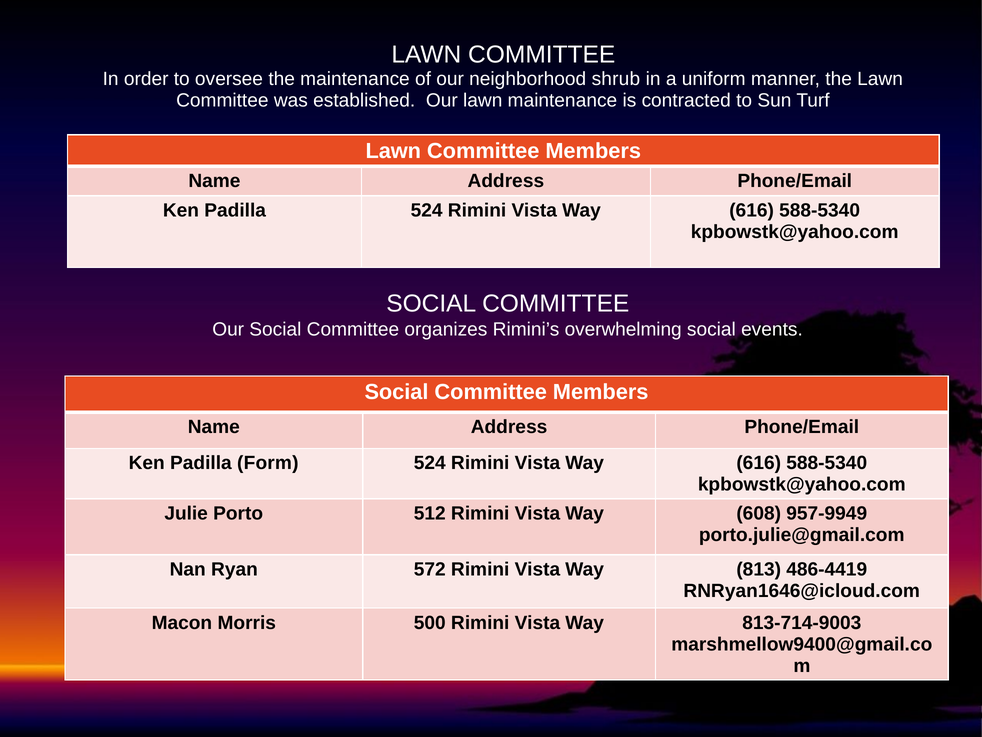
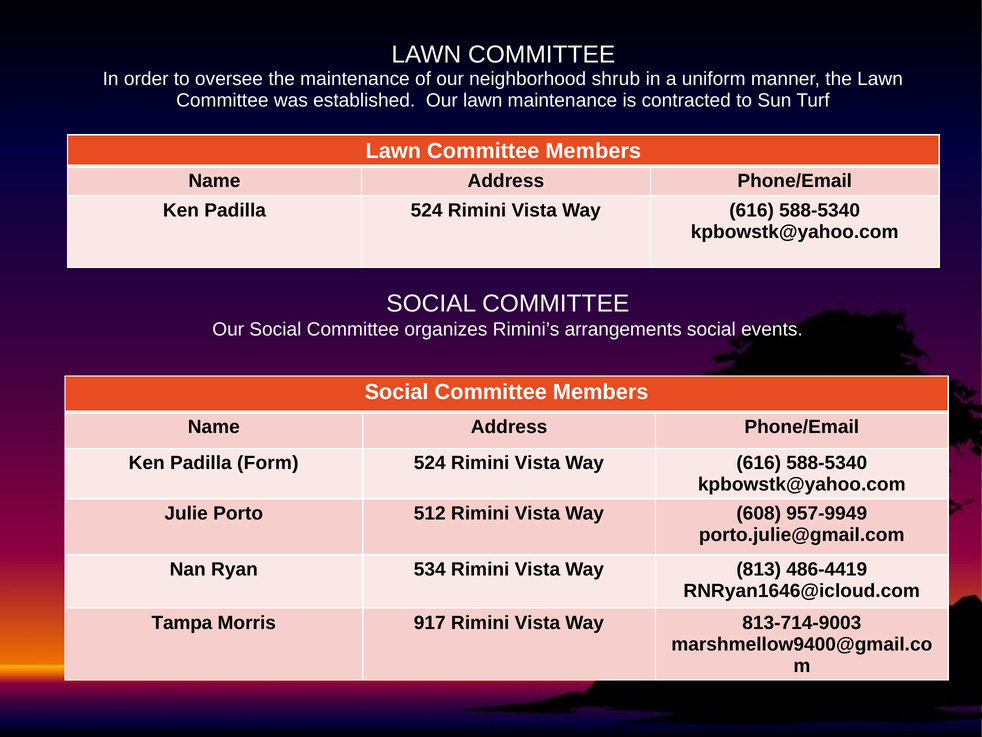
overwhelming: overwhelming -> arrangements (623, 329)
572: 572 -> 534 (430, 569)
Macon: Macon -> Tampa (182, 622)
500: 500 -> 917 (430, 622)
